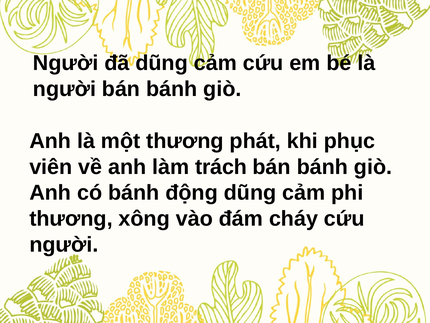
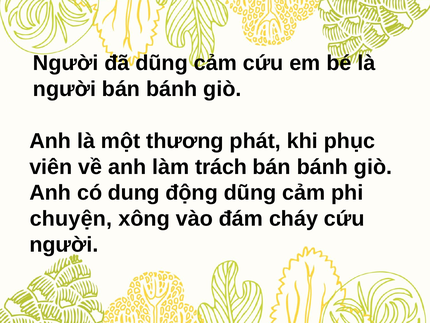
có bánh: bánh -> dung (134, 193)
thương: thương -> chuyện (71, 218)
